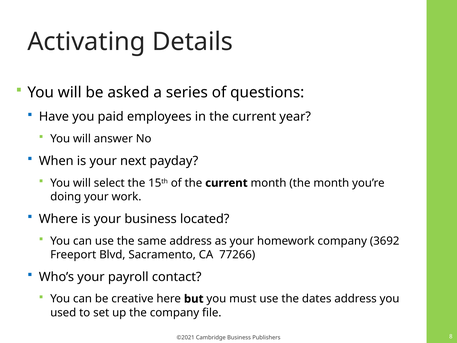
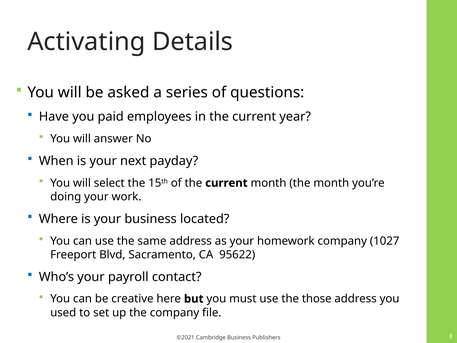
3692: 3692 -> 1027 (385, 241)
77266: 77266 -> 95622 (237, 254)
dates: dates -> those (317, 299)
